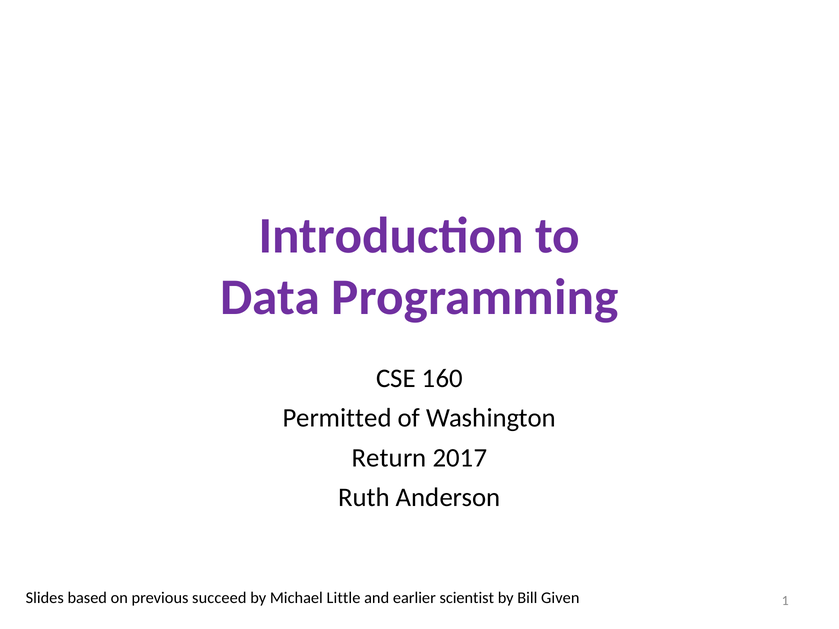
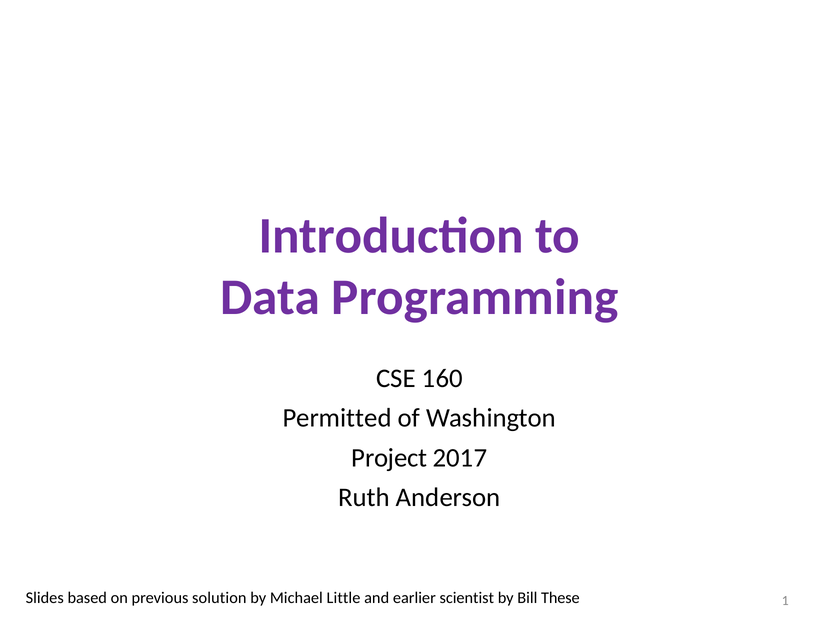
Return: Return -> Project (389, 458)
succeed: succeed -> solution (219, 598)
Given: Given -> These (560, 598)
